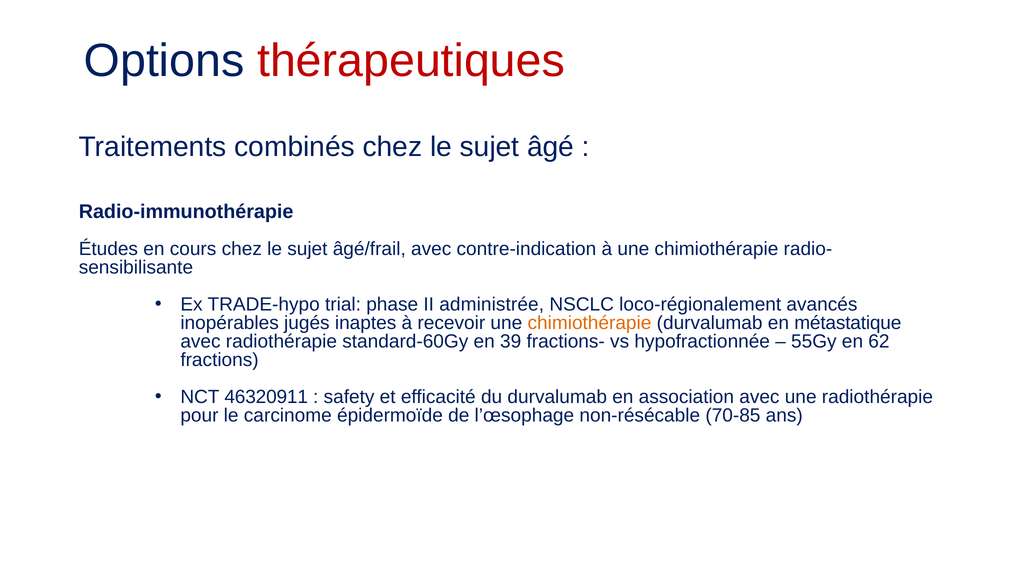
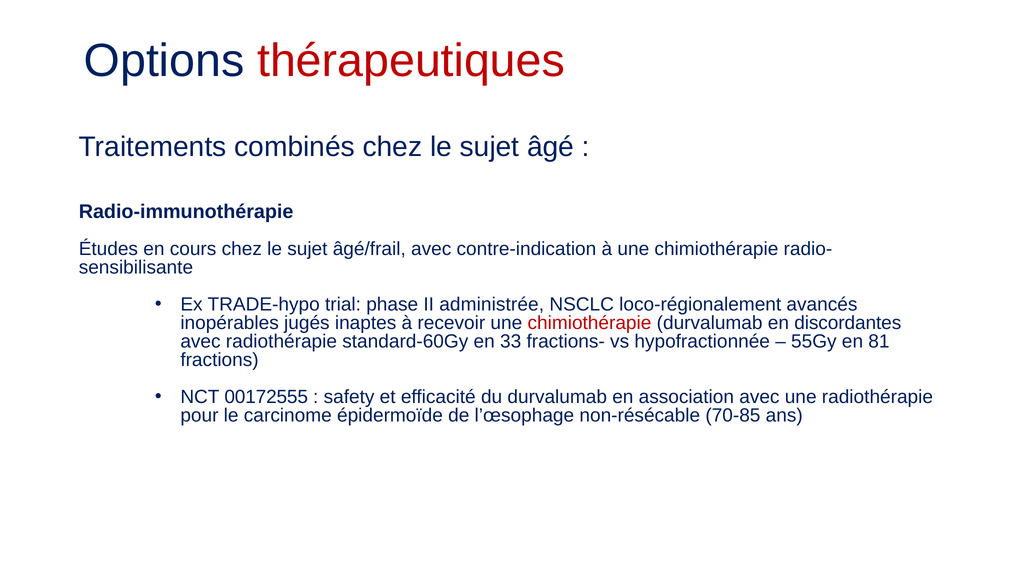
chimiothérapie colour: orange -> red (589, 323)
métastatique: métastatique -> discordantes (848, 323)
39: 39 -> 33 (511, 341)
62: 62 -> 81 (879, 341)
46320911: 46320911 -> 00172555 (266, 397)
